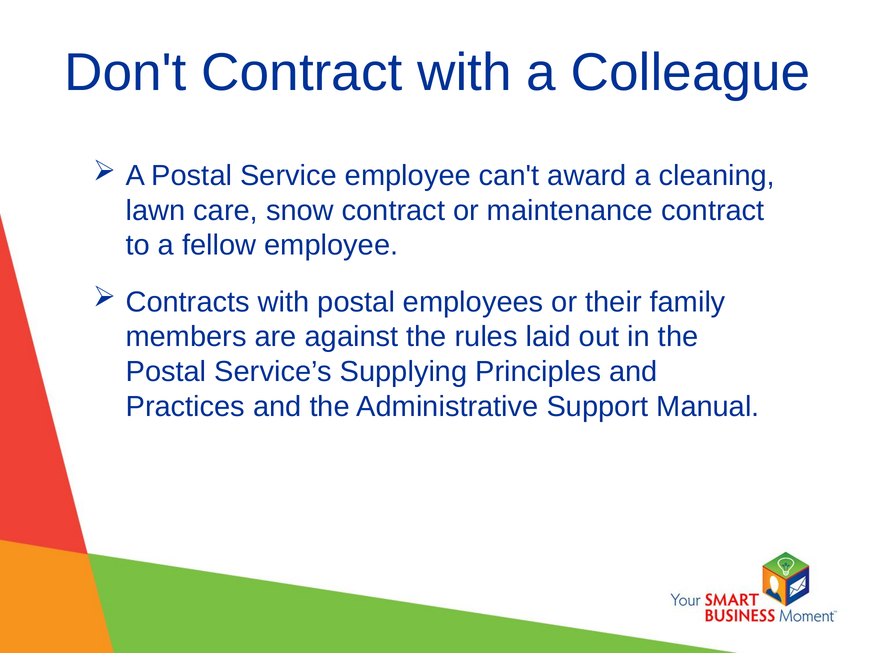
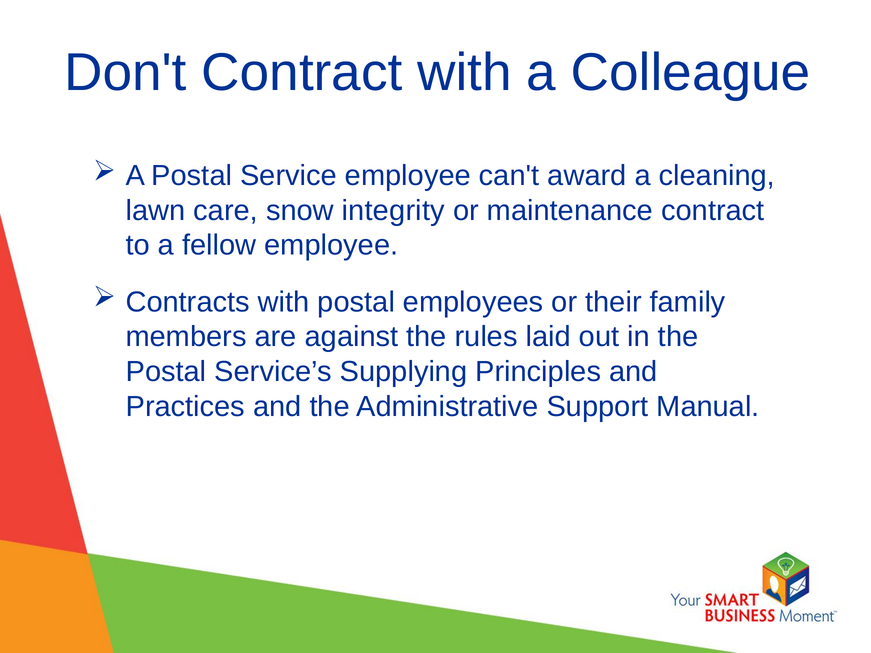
snow contract: contract -> integrity (393, 211)
